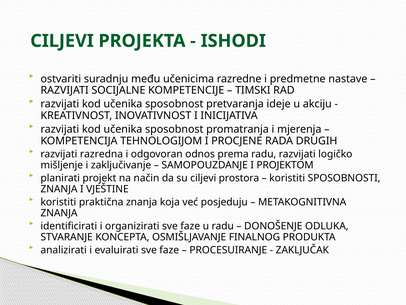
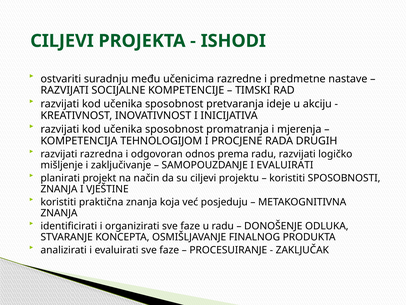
SAMOPOUZDANJE I PROJEKTOM: PROJEKTOM -> EVALUIRATI (285, 165)
prostora: prostora -> projektu (239, 178)
